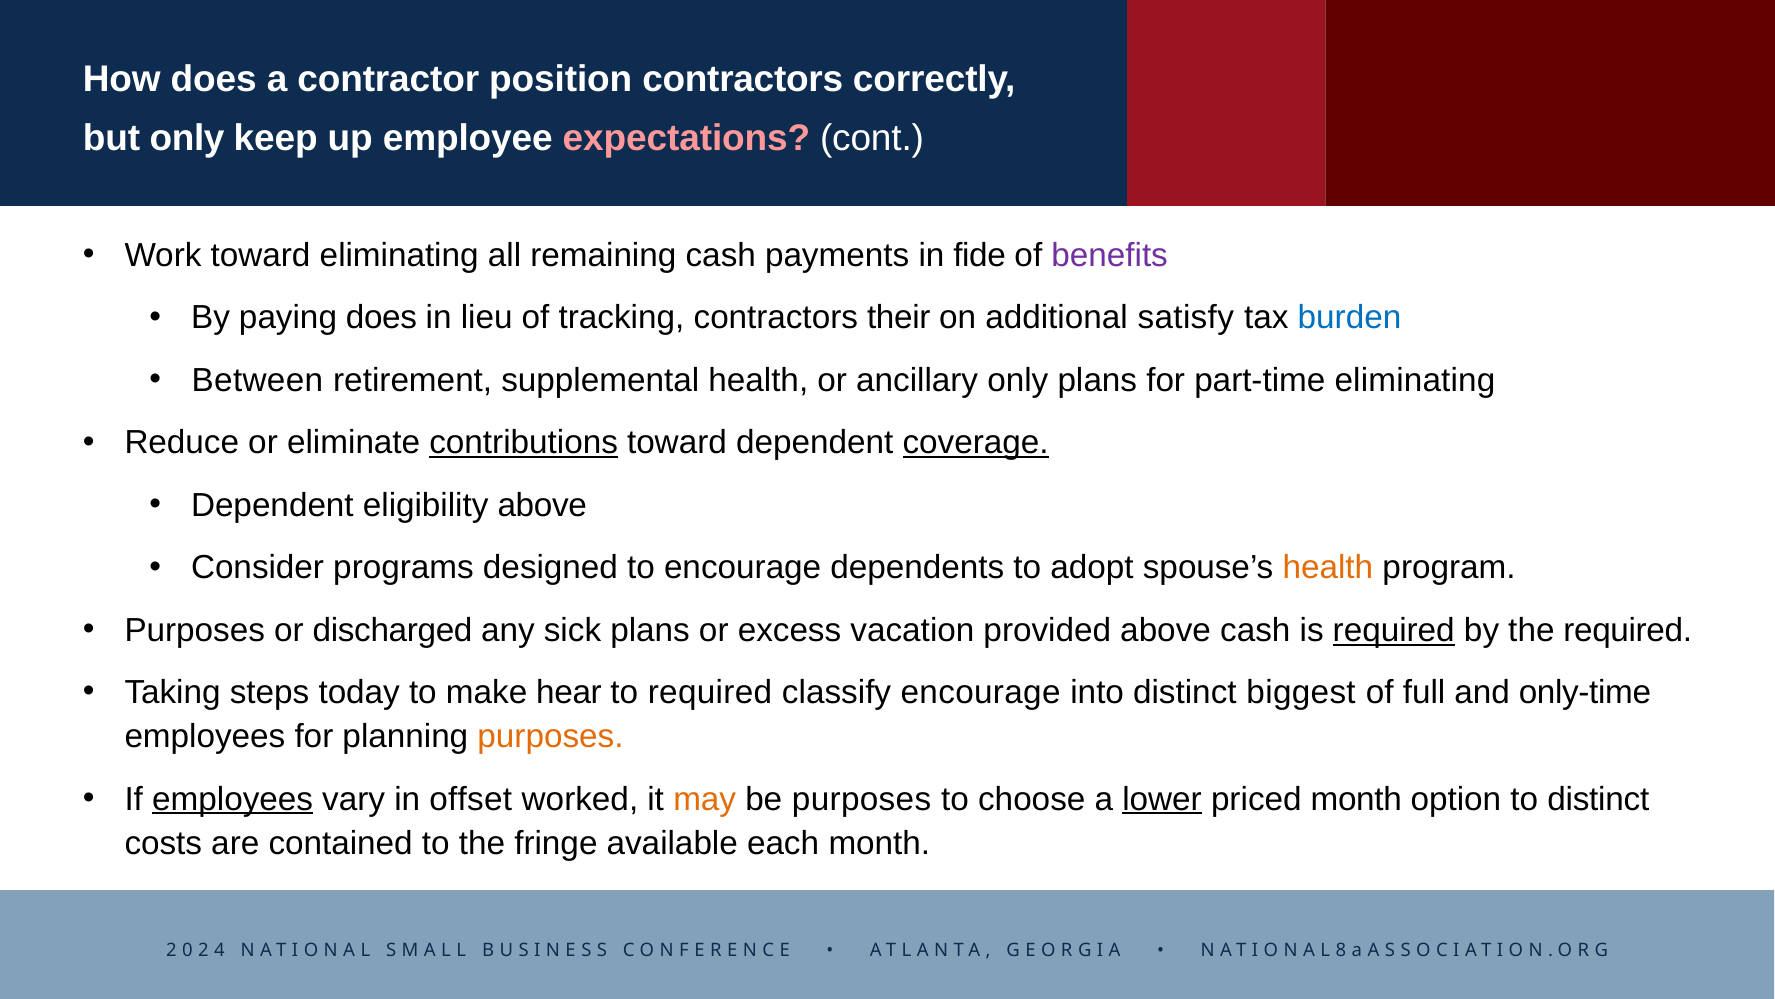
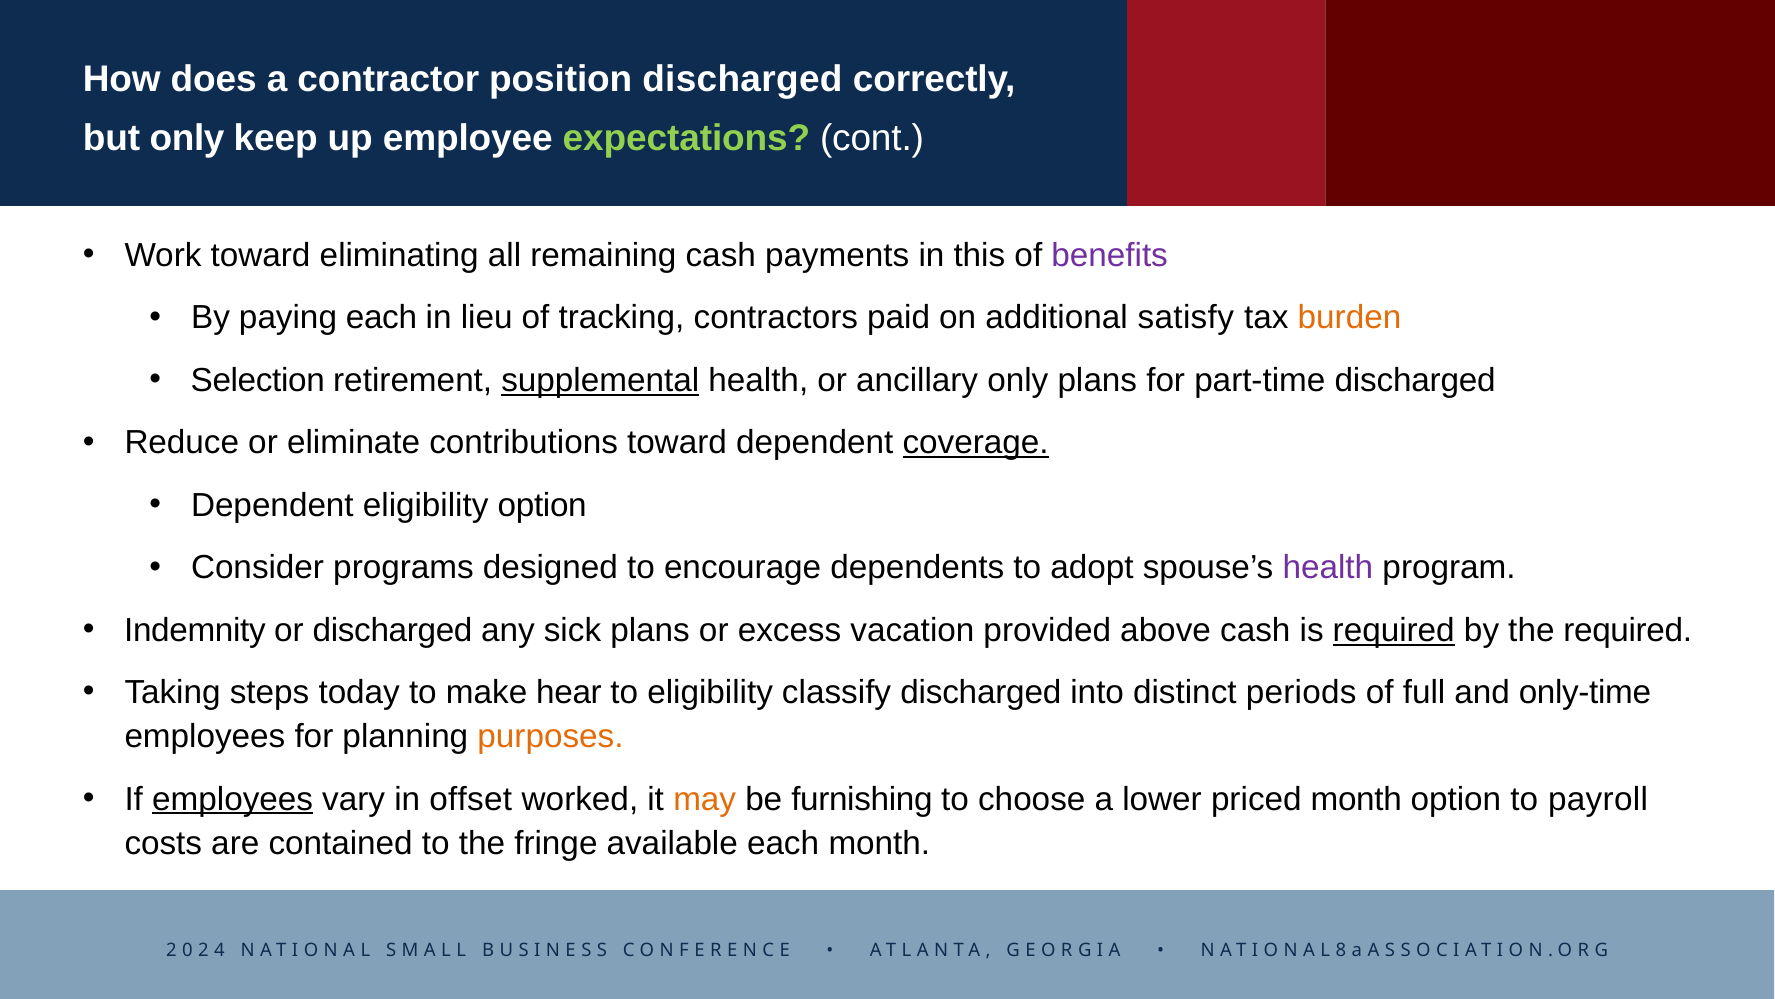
position contractors: contractors -> discharged (742, 80)
expectations colour: pink -> light green (686, 138)
fide: fide -> this (979, 255)
paying does: does -> each (381, 318)
their: their -> paid (899, 318)
burden colour: blue -> orange (1350, 318)
Between: Between -> Selection (258, 380)
supplemental underline: none -> present (600, 380)
part-time eliminating: eliminating -> discharged (1415, 380)
contributions underline: present -> none (524, 443)
eligibility above: above -> option (542, 505)
health colour: orange -> purple (1328, 567)
Purposes: Purposes -> Indemnity (195, 630)
to required: required -> eligibility (710, 692)
classify encourage: encourage -> discharged (981, 692)
biggest: biggest -> periods (1301, 692)
be purposes: purposes -> furnishing (862, 799)
lower underline: present -> none (1162, 799)
to distinct: distinct -> payroll (1598, 799)
